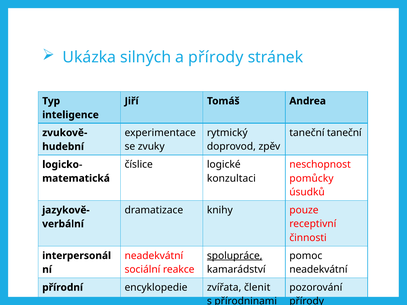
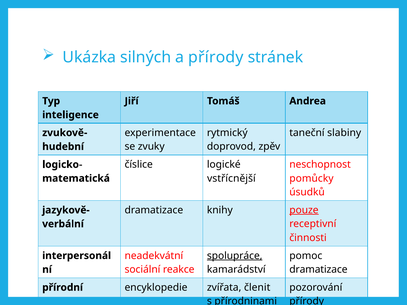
taneční taneční: taneční -> slabiny (344, 133)
konzultaci: konzultaci -> vstřícnější (231, 178)
pouze underline: none -> present (304, 210)
neadekvátní: neadekvátní -> dramatizace (318, 270)
